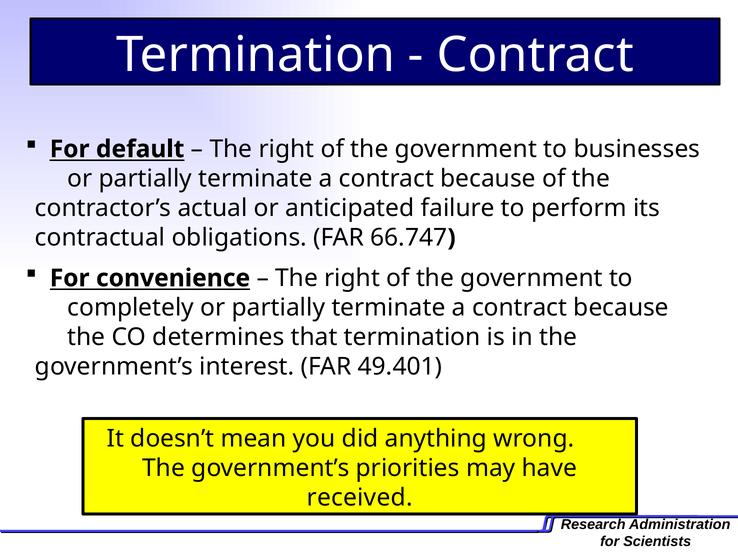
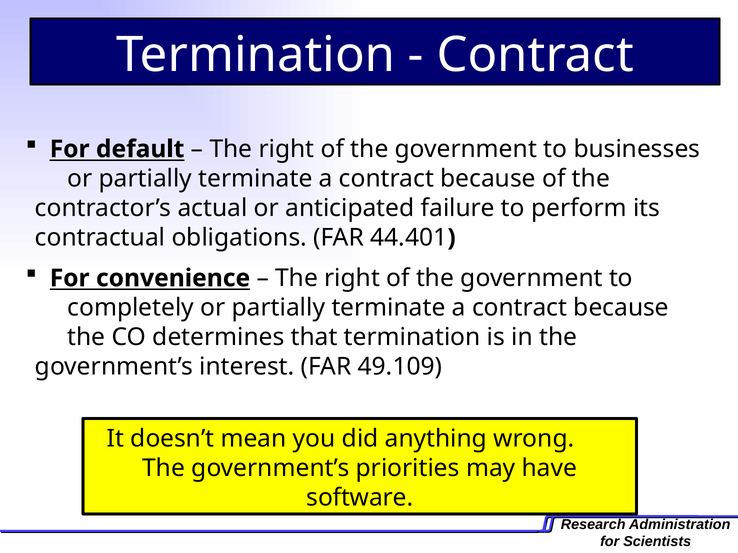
66.747: 66.747 -> 44.401 (409, 238)
49.401: 49.401 -> 49.109 (400, 367)
received: received -> software (360, 498)
